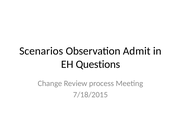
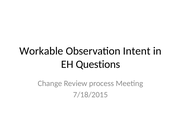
Scenarios: Scenarios -> Workable (41, 51)
Admit: Admit -> Intent (137, 51)
